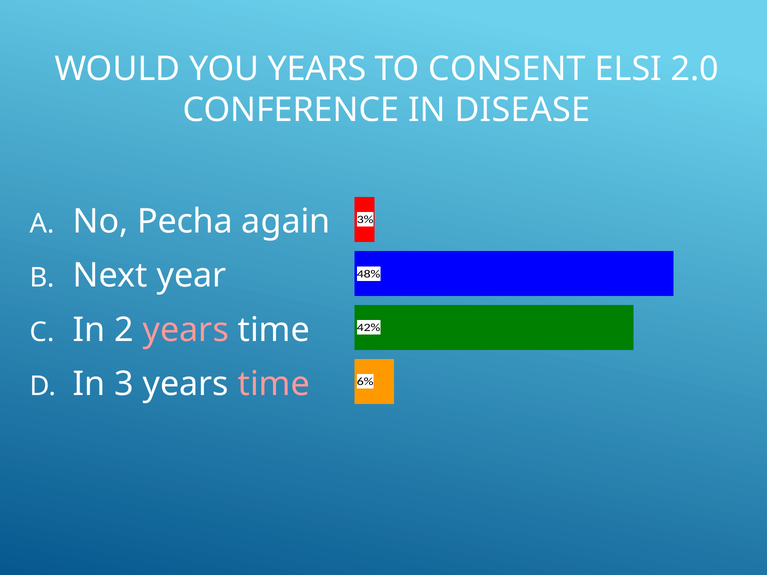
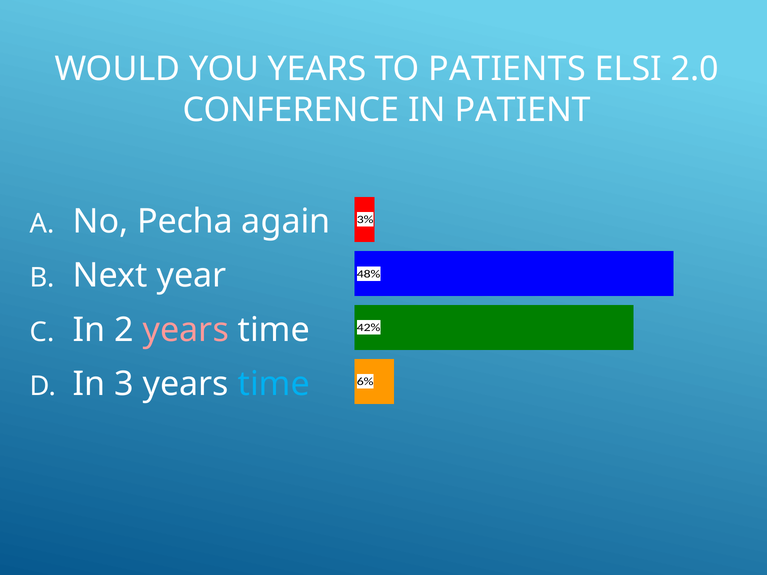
CONSENT: CONSENT -> PATIENTS (507, 69)
DISEASE: DISEASE -> PATIENT (523, 110)
time colour: pink -> light blue (274, 384)
